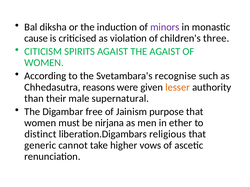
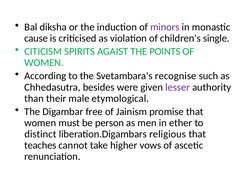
three: three -> single (216, 38)
THE AGAIST: AGAIST -> POINTS (165, 52)
reasons: reasons -> besides (99, 87)
lesser colour: orange -> purple (178, 87)
supernatural: supernatural -> etymological (120, 99)
purpose: purpose -> promise (167, 112)
nirjana: nirjana -> person (109, 123)
generic: generic -> teaches (40, 146)
